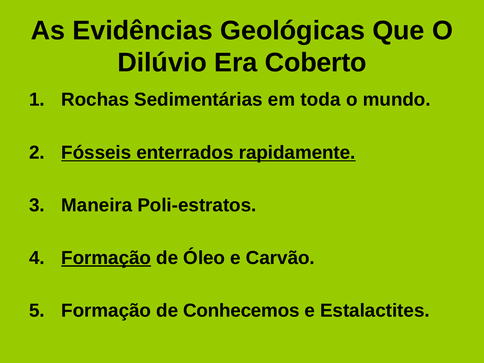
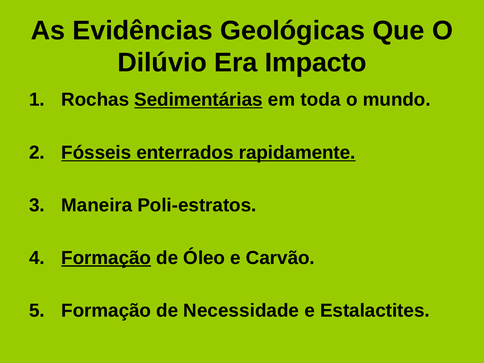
Coberto: Coberto -> Impacto (316, 63)
Sedimentárias underline: none -> present (199, 100)
Conhecemos: Conhecemos -> Necessidade (241, 311)
